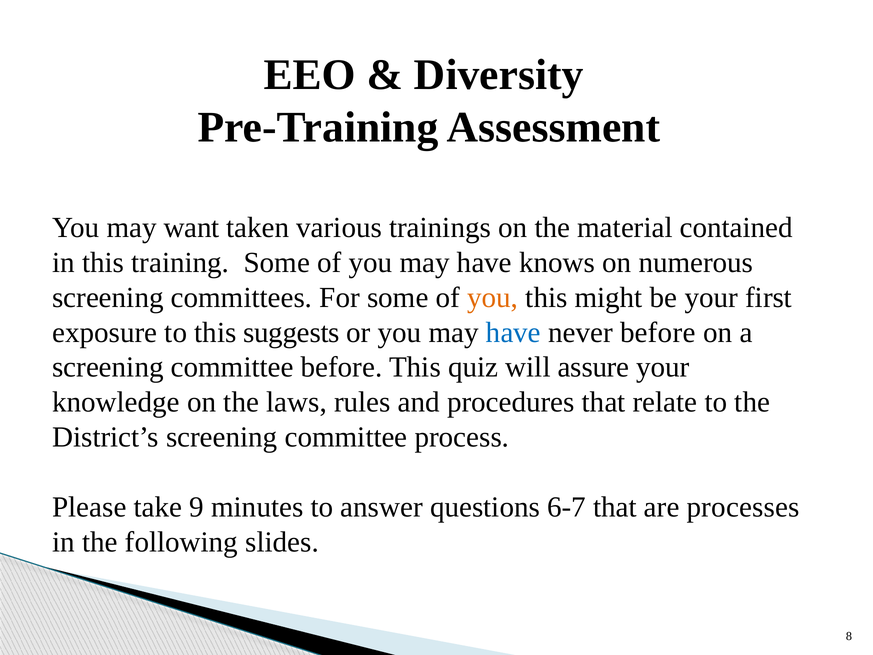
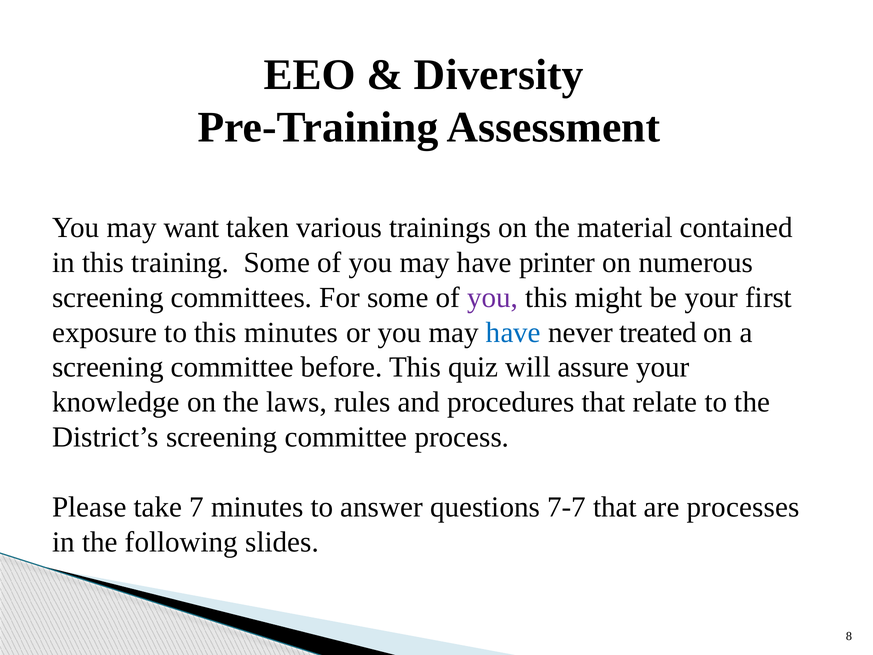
knows: knows -> printer (557, 262)
you colour: orange -> purple (493, 297)
this suggests: suggests -> minutes (291, 332)
never before: before -> treated (658, 332)
9: 9 -> 7 (197, 507)
6-7: 6-7 -> 7-7 (566, 507)
